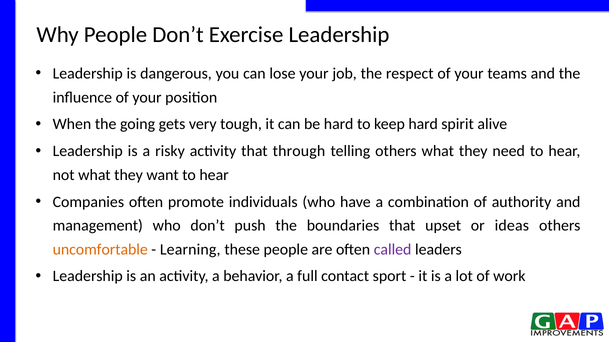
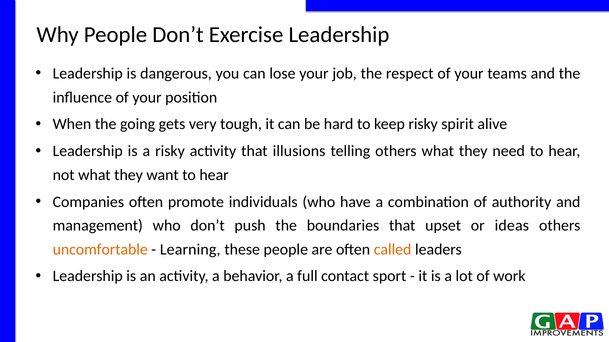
keep hard: hard -> risky (423, 124)
through: through -> illusions (299, 151)
called colour: purple -> orange (393, 250)
